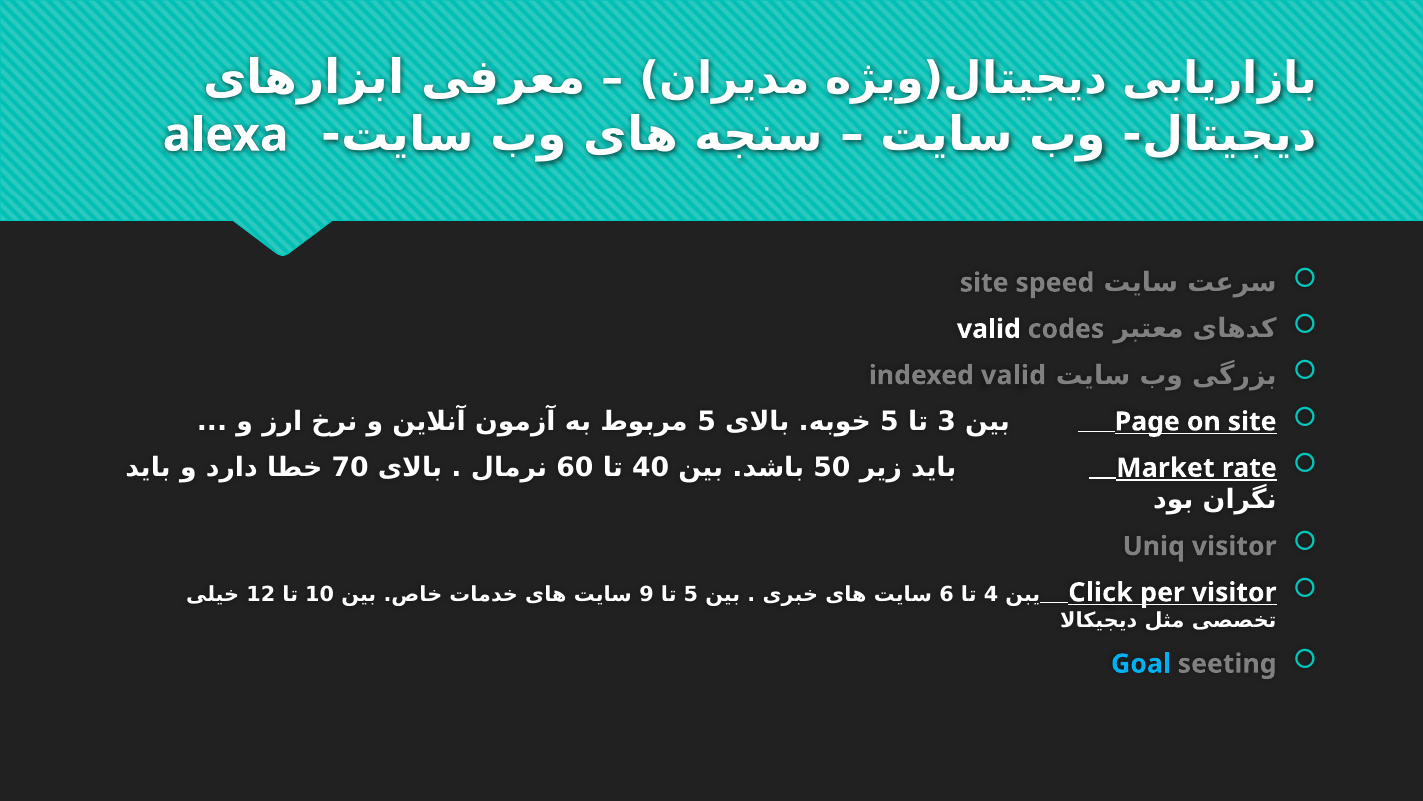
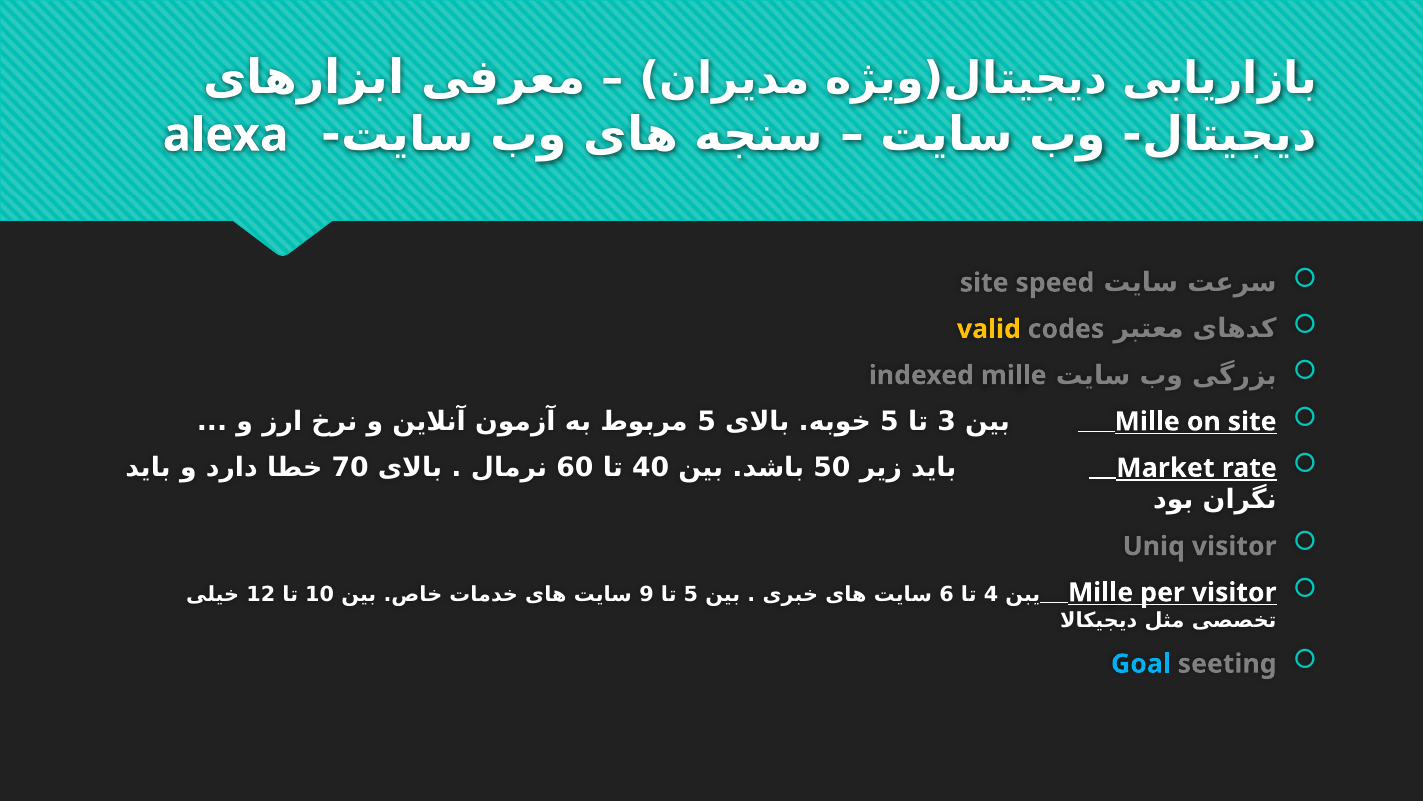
valid colour: white -> yellow (989, 329)
indexed valid: valid -> mille (1014, 375)
Page: Page -> Mille (1147, 421)
Click: Click -> Mille (1101, 592)
